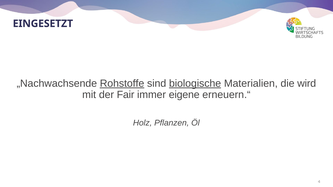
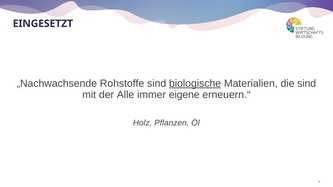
Rohstoffe underline: present -> none (122, 84)
die wird: wird -> sind (307, 84)
Fair: Fair -> Alle (126, 95)
